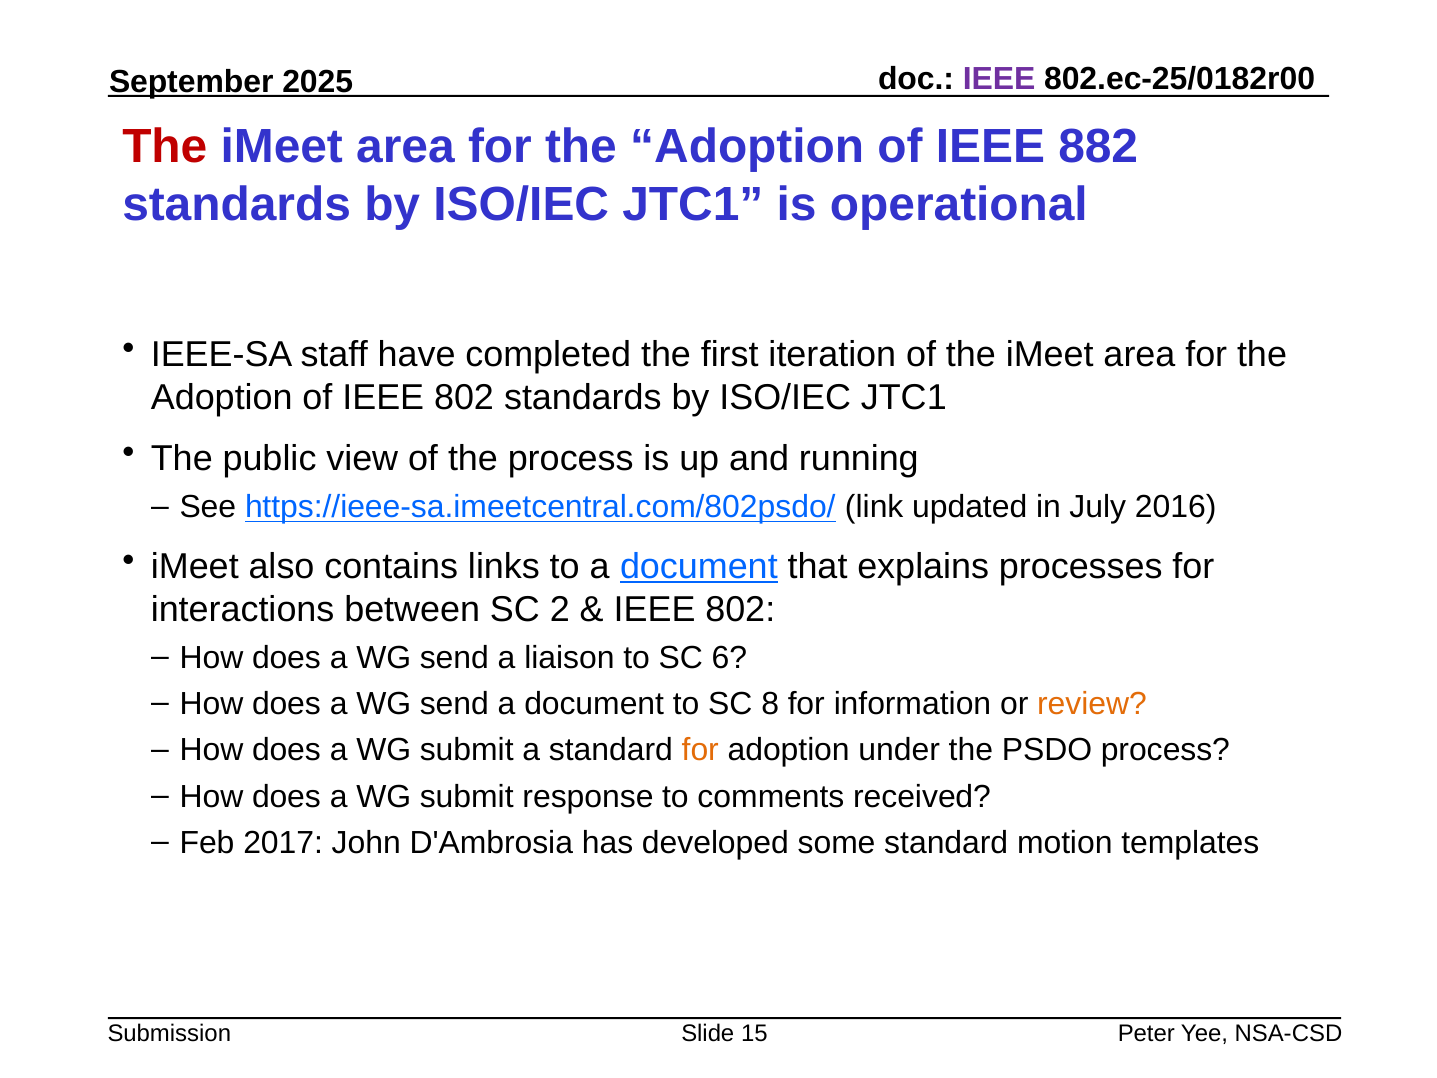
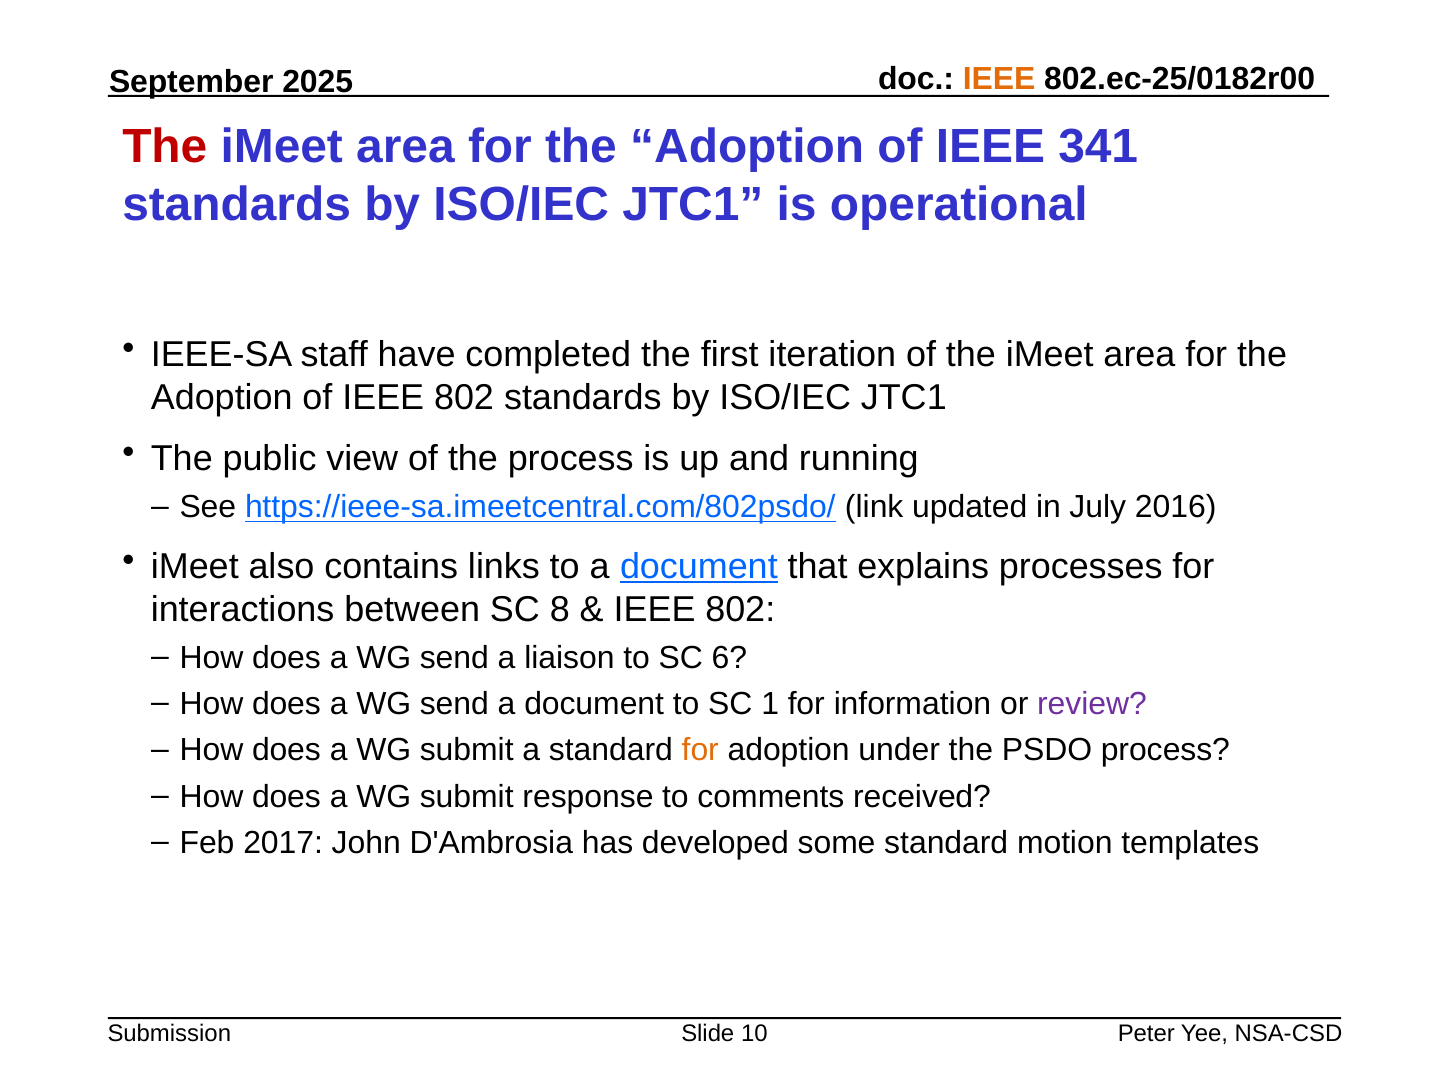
IEEE colour: purple -> orange (999, 79)
882: 882 -> 341 (1098, 147)
2: 2 -> 8 (560, 609)
8: 8 -> 1 (770, 704)
review colour: orange -> purple (1092, 704)
15: 15 -> 10 (754, 1034)
